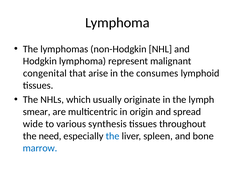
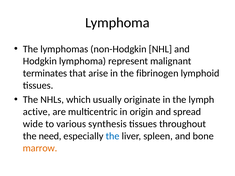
congenital: congenital -> terminates (45, 73)
consumes: consumes -> fibrinogen (157, 73)
smear: smear -> active (37, 112)
marrow colour: blue -> orange (40, 148)
